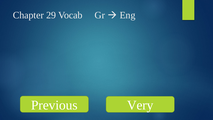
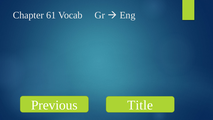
29: 29 -> 61 (51, 15)
Very: Very -> Title (140, 105)
